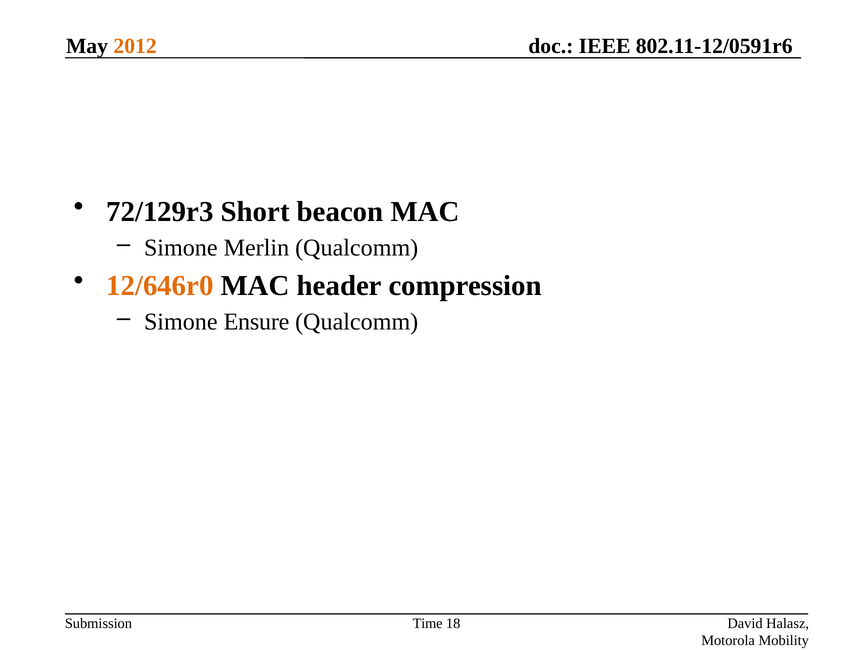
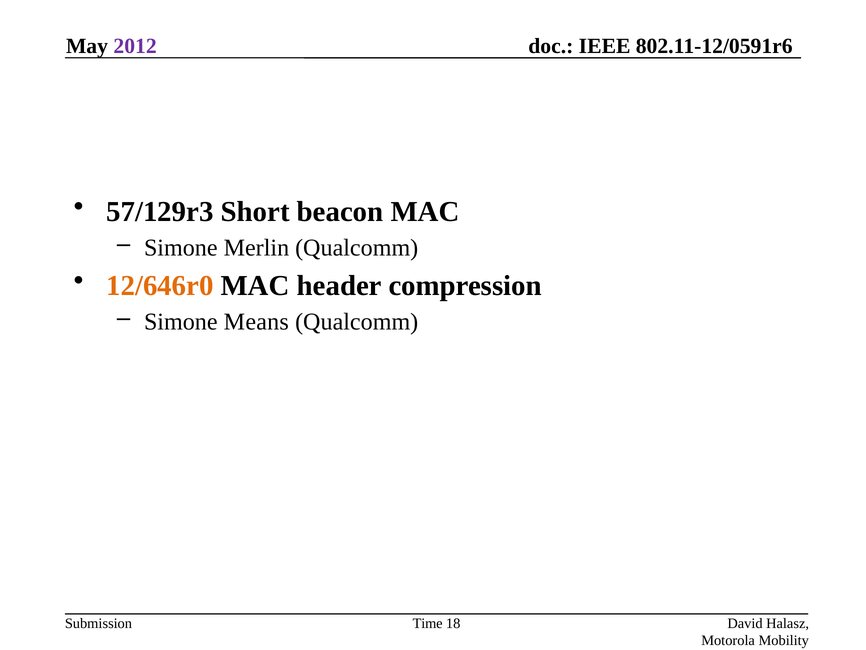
2012 colour: orange -> purple (135, 46)
72/129r3: 72/129r3 -> 57/129r3 (160, 211)
Ensure: Ensure -> Means (256, 322)
